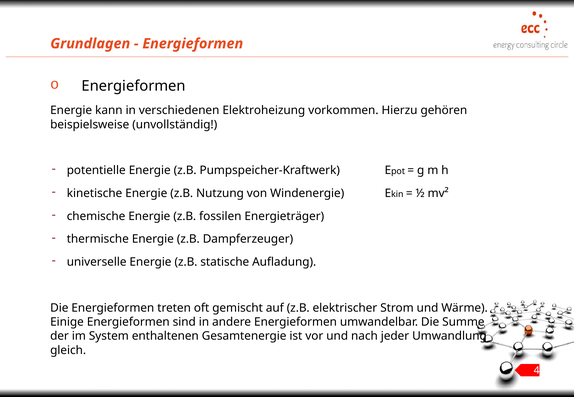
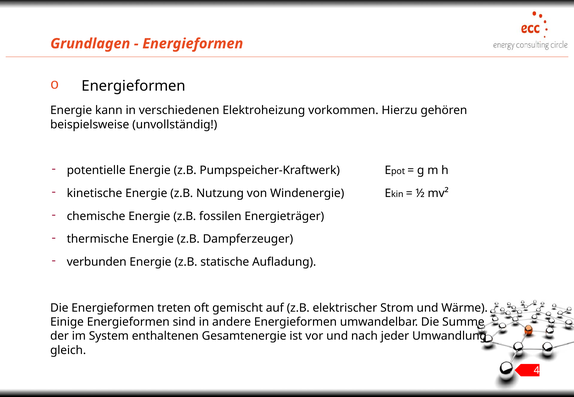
universelle: universelle -> verbunden (97, 262)
